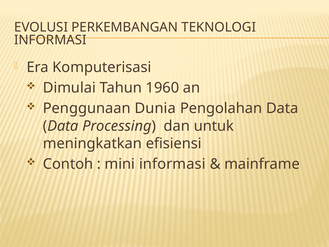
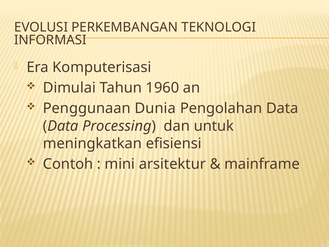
mini informasi: informasi -> arsitektur (172, 164)
